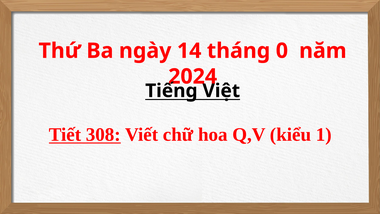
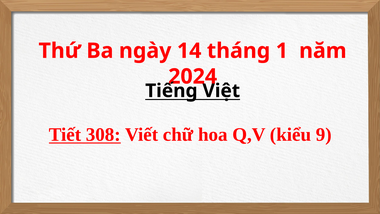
0: 0 -> 1 (282, 51)
1: 1 -> 9 (324, 134)
